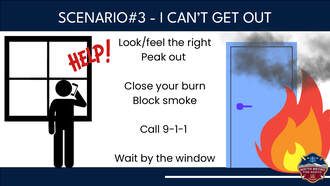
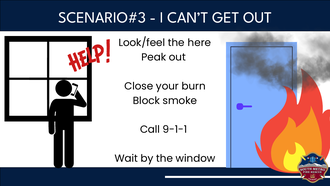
right: right -> here (199, 43)
